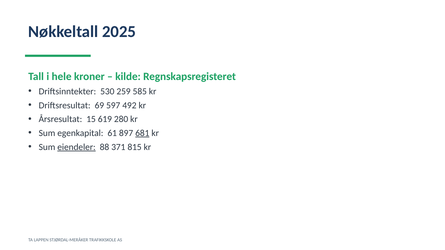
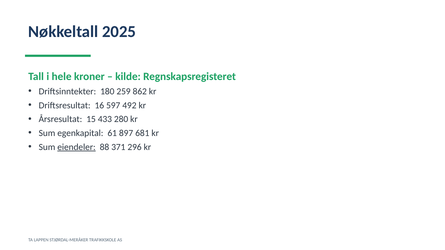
530: 530 -> 180 (107, 92)
585: 585 -> 862 (140, 92)
69: 69 -> 16 (99, 105)
619: 619 -> 433 (105, 119)
681 underline: present -> none (142, 133)
815: 815 -> 296 (135, 147)
